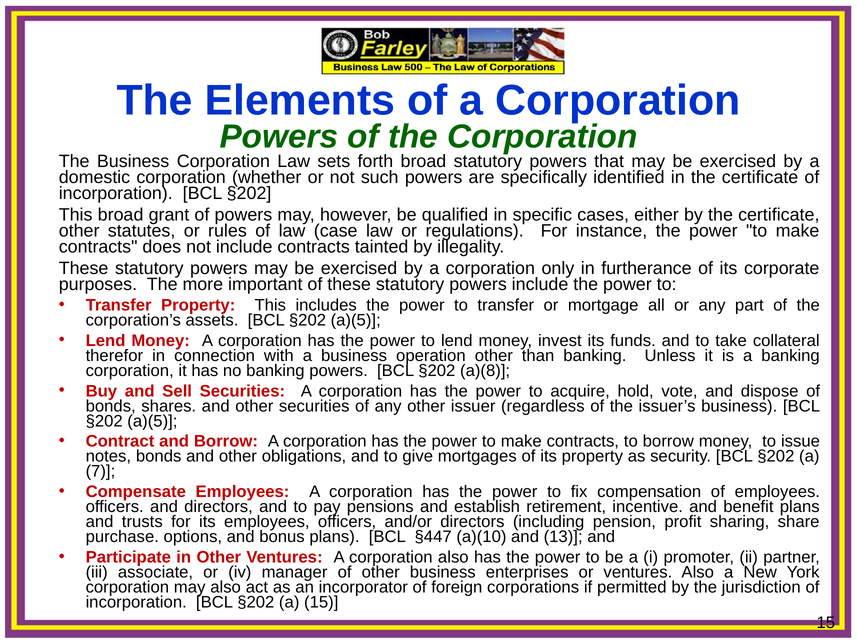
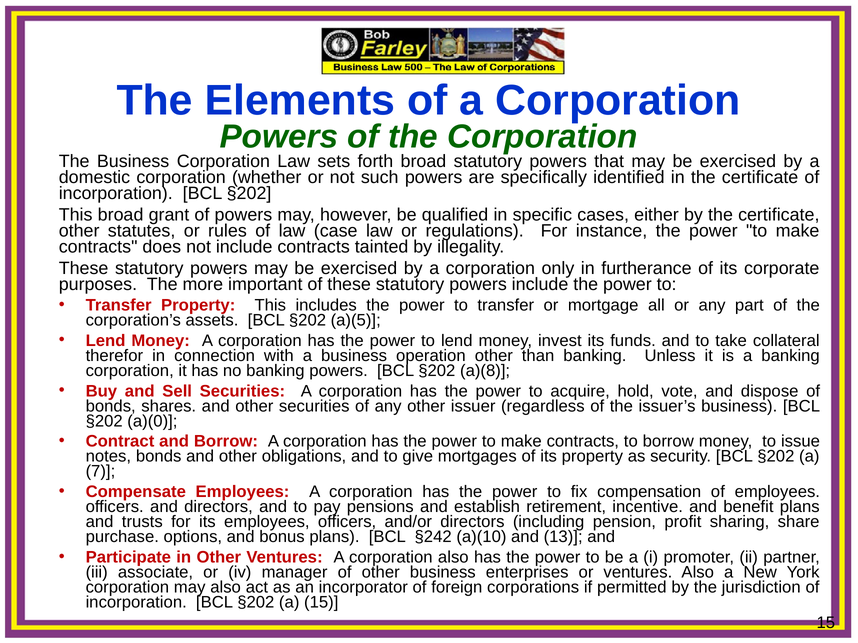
a)(5: a)(5 -> a)(0 (152, 421)
§447: §447 -> §242 (433, 537)
